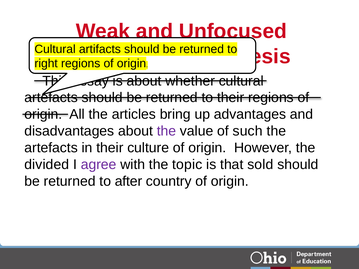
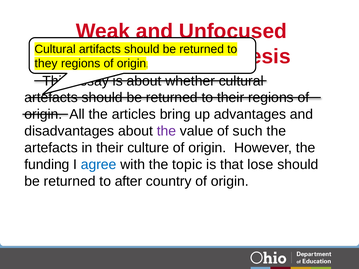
right: right -> they (46, 64)
divided: divided -> funding (47, 165)
agree colour: purple -> blue (99, 165)
sold: sold -> lose (260, 165)
